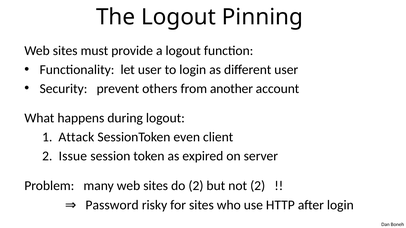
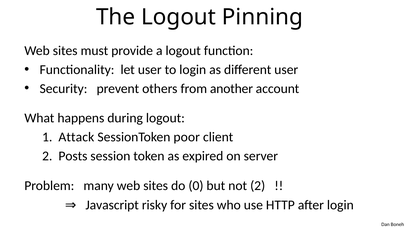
even: even -> poor (187, 137)
Issue: Issue -> Posts (73, 156)
do 2: 2 -> 0 (196, 186)
Password: Password -> Javascript (112, 205)
